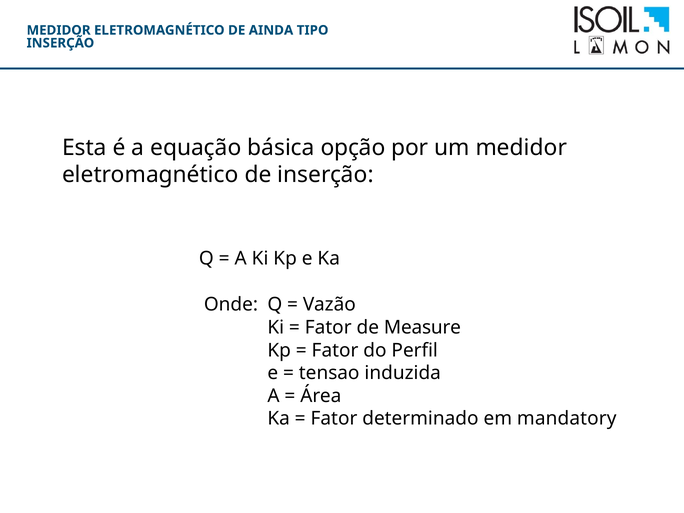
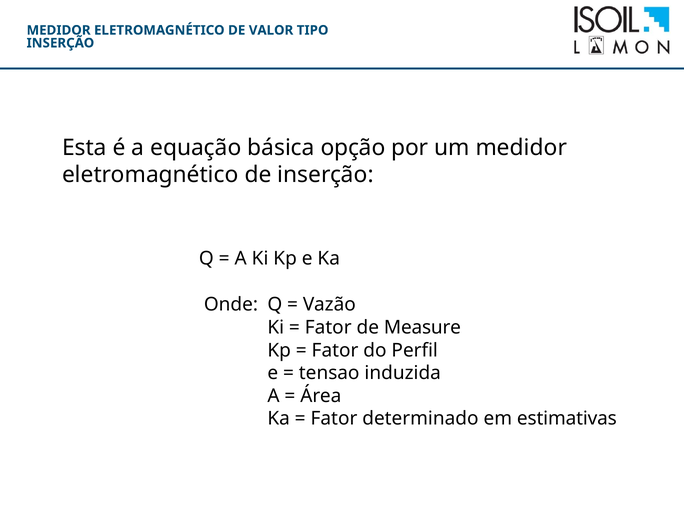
AINDA: AINDA -> VALOR (271, 30)
mandatory: mandatory -> estimativas (567, 419)
